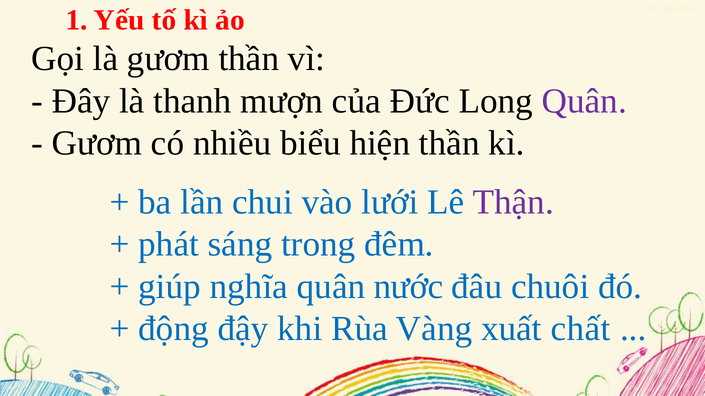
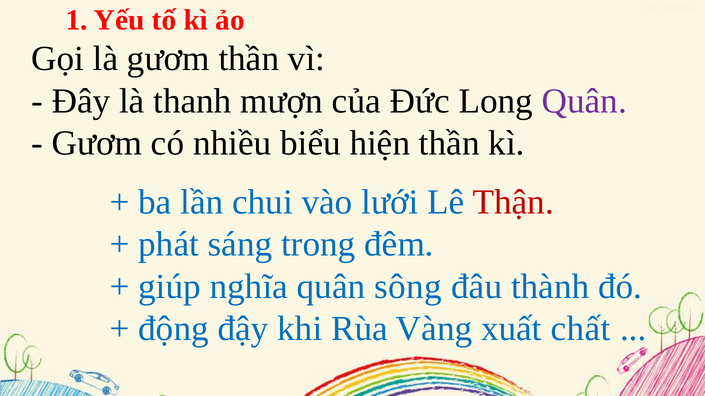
Thận colour: purple -> red (513, 202)
nước: nước -> sông (408, 287)
chuôi: chuôi -> thành (550, 287)
